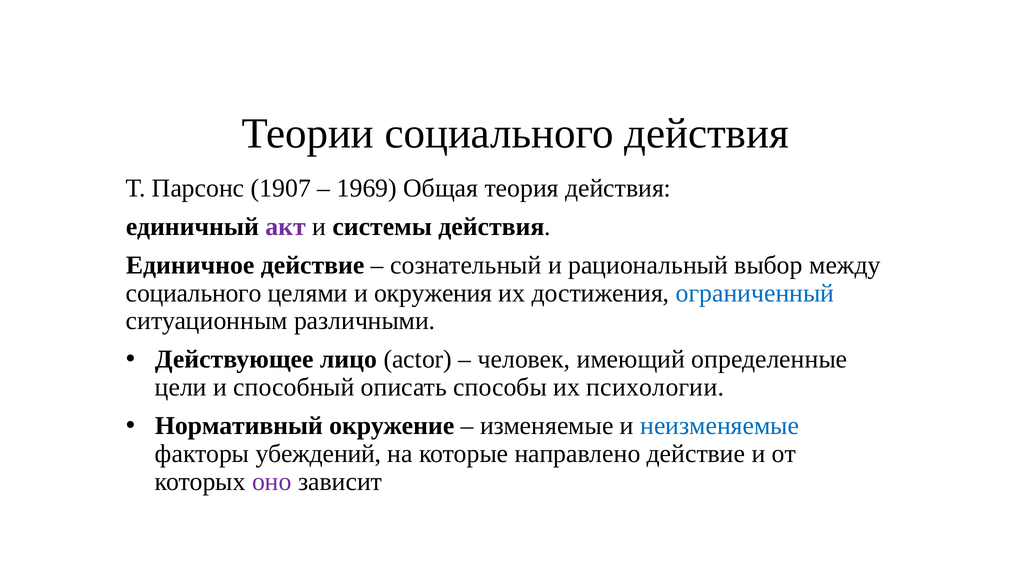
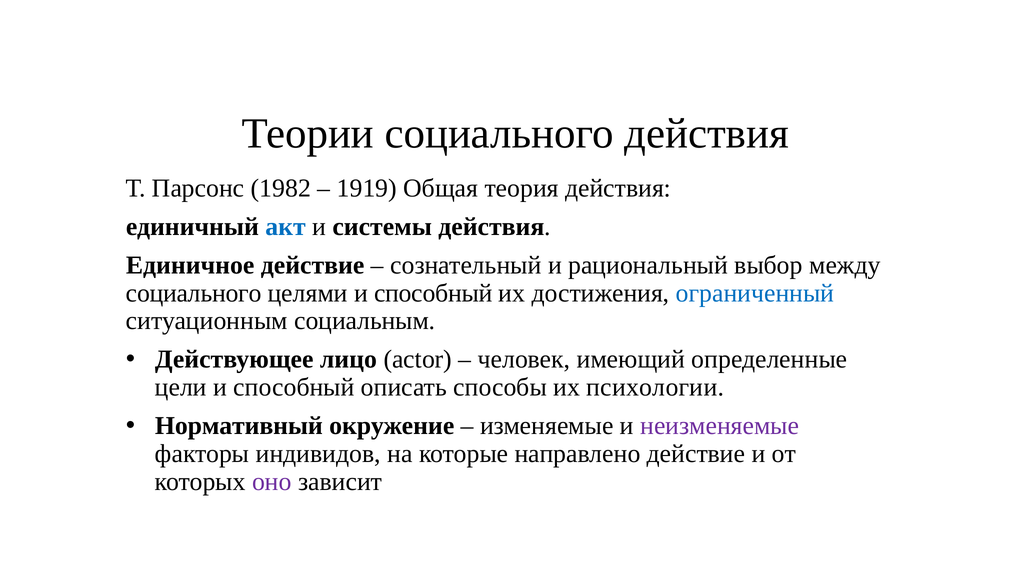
1907: 1907 -> 1982 (281, 188)
1969: 1969 -> 1919 (367, 188)
акт colour: purple -> blue (286, 227)
целями и окружения: окружения -> способный (433, 293)
различными: различными -> социальным (365, 321)
неизменяемые colour: blue -> purple (720, 426)
убеждений: убеждений -> индивидов (318, 454)
